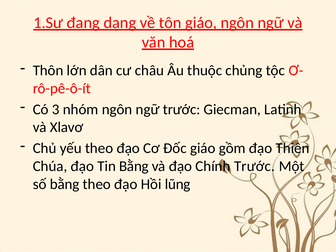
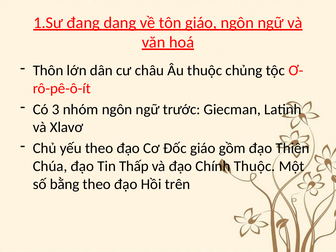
Tin Bằng: Bằng -> Thấp (134, 166)
Chính Trước: Trước -> Thuộc (255, 166)
lũng: lũng -> trên (178, 184)
